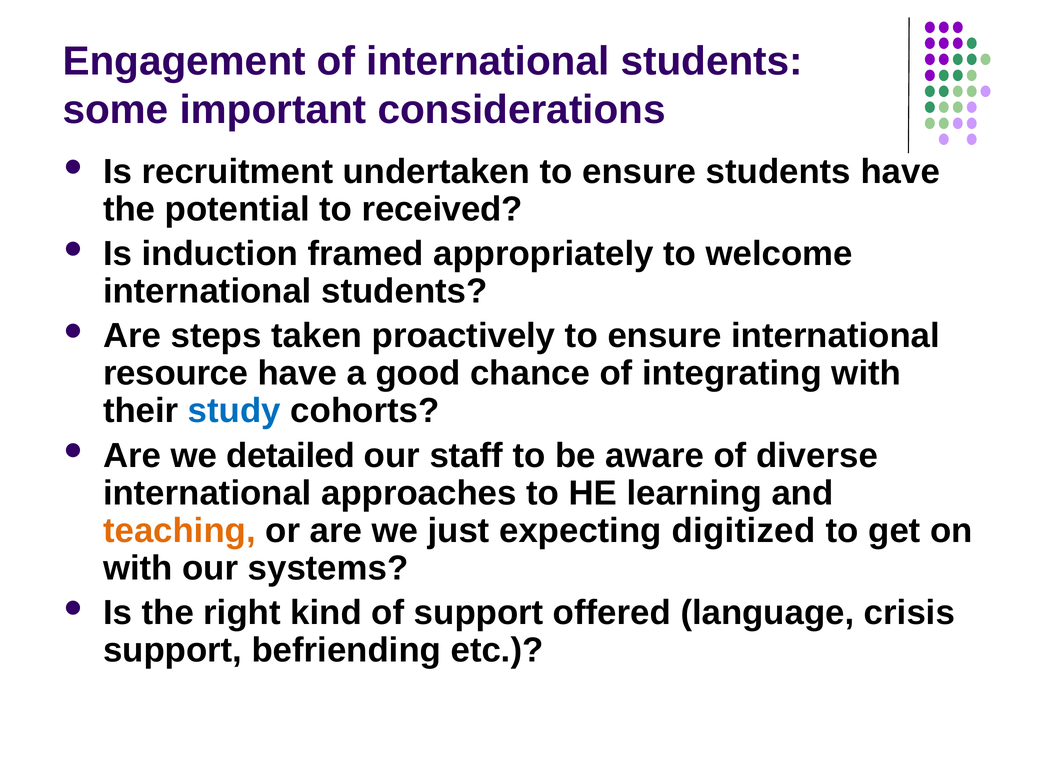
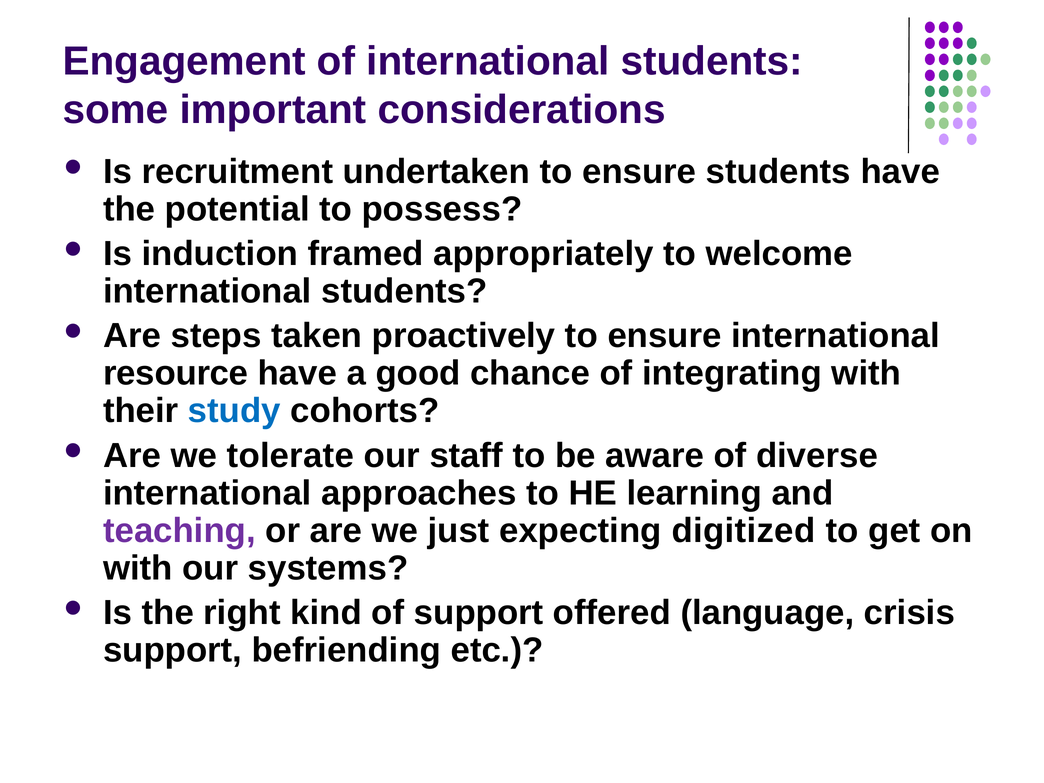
received: received -> possess (442, 209)
detailed: detailed -> tolerate (290, 456)
teaching colour: orange -> purple (179, 531)
